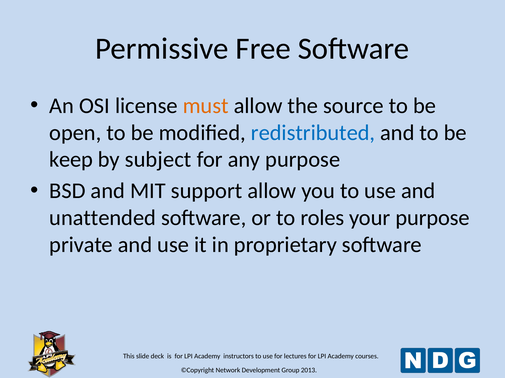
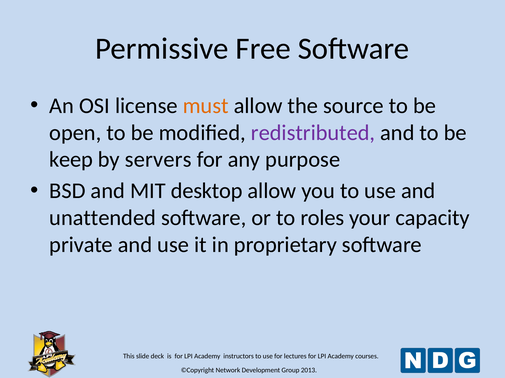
redistributed colour: blue -> purple (313, 133)
subject: subject -> servers (158, 160)
support: support -> desktop (207, 191)
your purpose: purpose -> capacity (433, 218)
